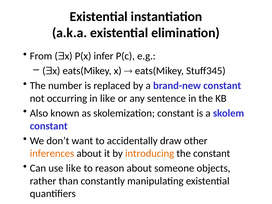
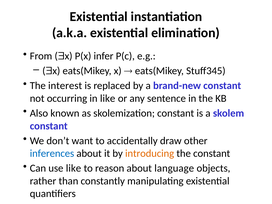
number: number -> interest (65, 86)
inferences colour: orange -> blue (52, 153)
someone: someone -> language (174, 168)
